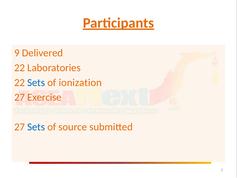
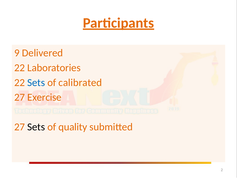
ionization: ionization -> calibrated (80, 82)
Sets colour: blue -> black (36, 127)
source: source -> quality (73, 127)
